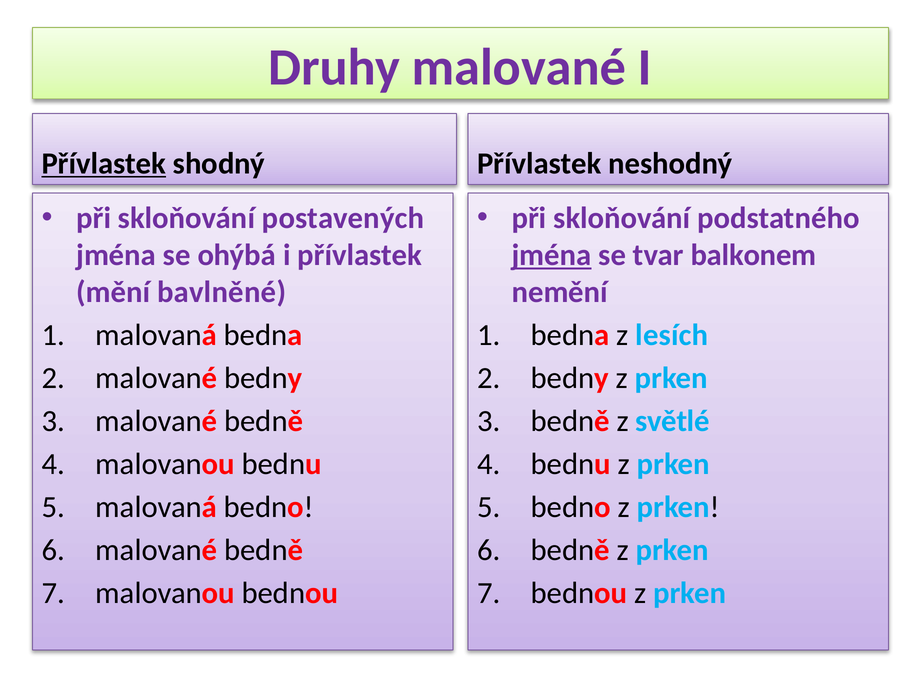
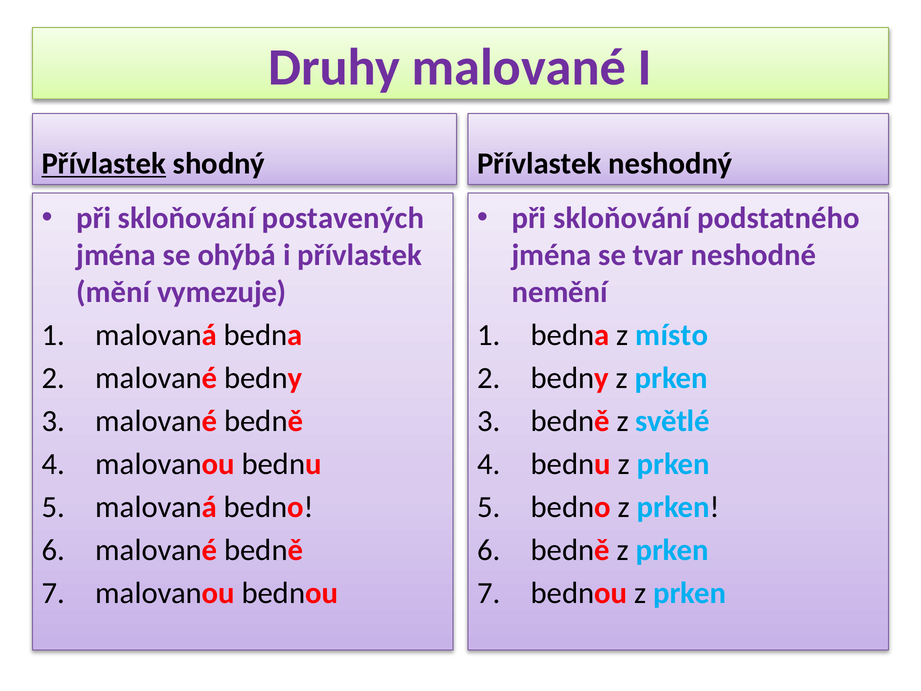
jména underline: present -> none (552, 255)
balkonem: balkonem -> neshodné (753, 255)
bavlněné: bavlněné -> vymezuje (222, 292)
lesích: lesích -> místo (672, 335)
